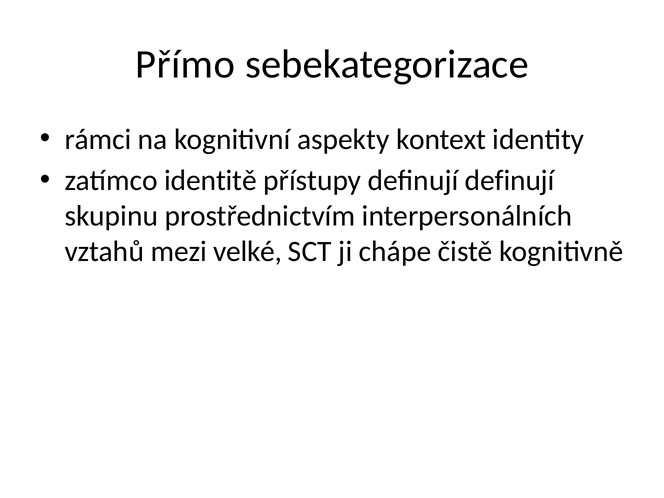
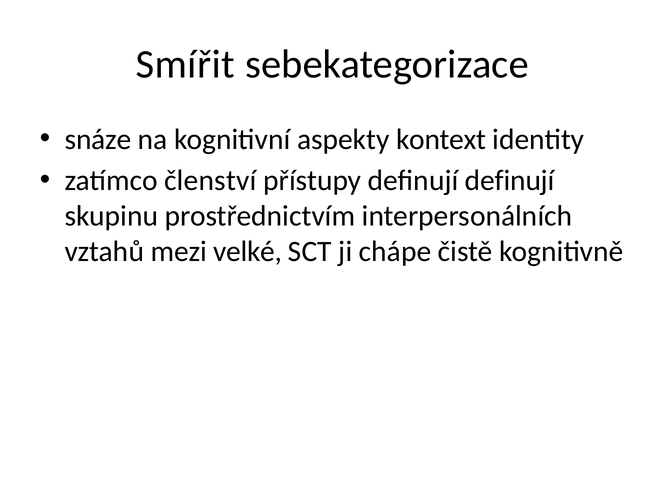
Přímo: Přímo -> Smířit (185, 64)
rámci: rámci -> snáze (98, 139)
identitě: identitě -> členství (210, 181)
